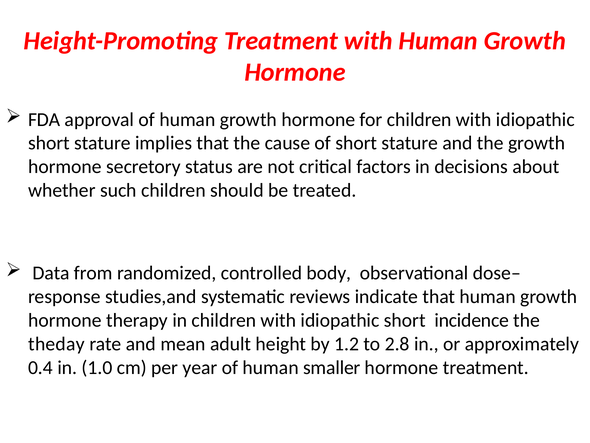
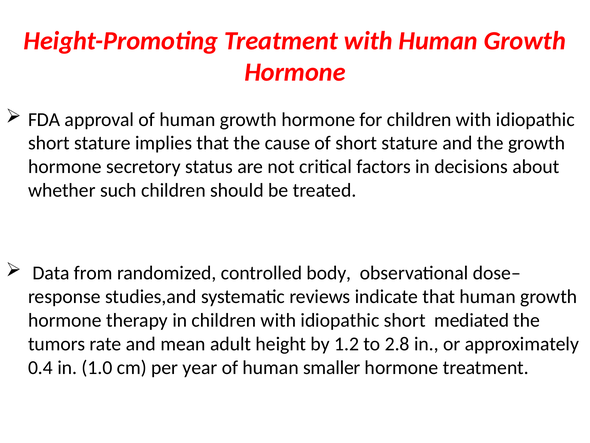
incidence: incidence -> mediated (472, 320)
theday: theday -> tumors (57, 344)
